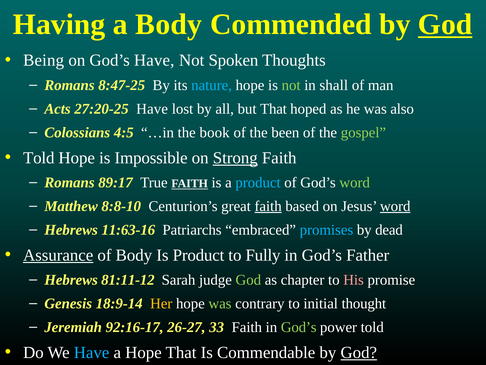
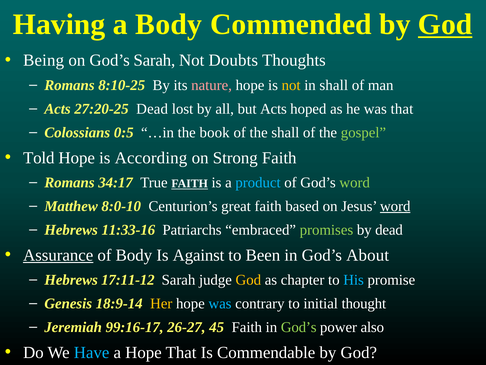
God’s Have: Have -> Sarah (154, 60)
Spoken: Spoken -> Doubts (233, 60)
8:47-25: 8:47-25 -> 8:10-25 (122, 85)
nature colour: light blue -> pink (212, 85)
not colour: light green -> yellow (291, 85)
27:20-25 Have: Have -> Dead (152, 109)
but That: That -> Acts (273, 109)
was also: also -> that (402, 109)
4:5: 4:5 -> 0:5 (124, 132)
the been: been -> shall (285, 132)
Impossible: Impossible -> According (151, 158)
Strong underline: present -> none (235, 158)
89:17: 89:17 -> 34:17 (116, 182)
8:8-10: 8:8-10 -> 8:0-10 (121, 206)
faith underline: present -> none (268, 206)
11:63-16: 11:63-16 -> 11:33-16 (128, 230)
promises colour: light blue -> light green (326, 230)
Is Product: Product -> Against (199, 255)
Fully: Fully -> Been (263, 255)
Father: Father -> About (368, 255)
81:11-12: 81:11-12 -> 17:11-12 (128, 280)
God colour: light green -> yellow (248, 280)
His colour: pink -> light blue (354, 280)
was colour: light green -> light blue (220, 303)
92:16-17: 92:16-17 -> 99:16-17 (135, 327)
33: 33 -> 45 (217, 327)
power told: told -> also (372, 327)
God underline: present -> none (359, 352)
